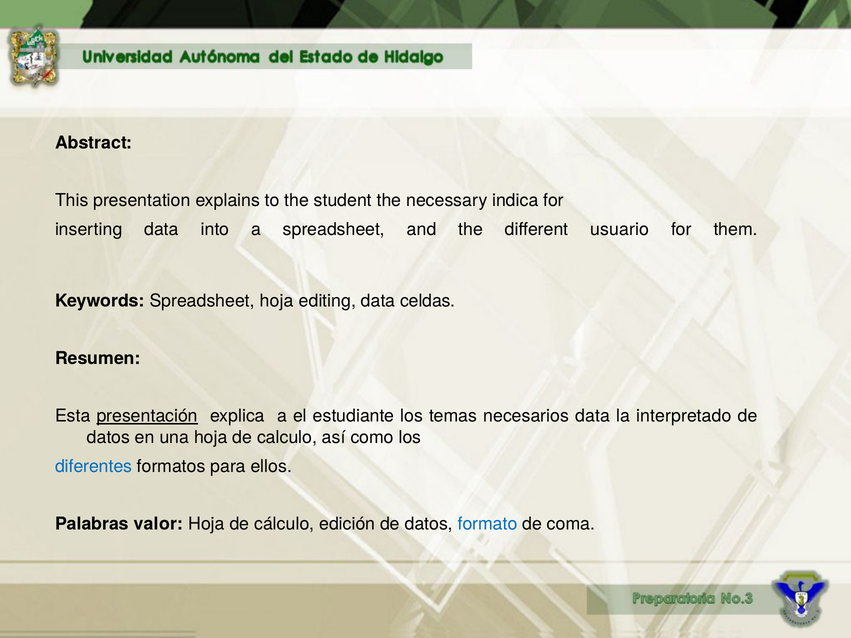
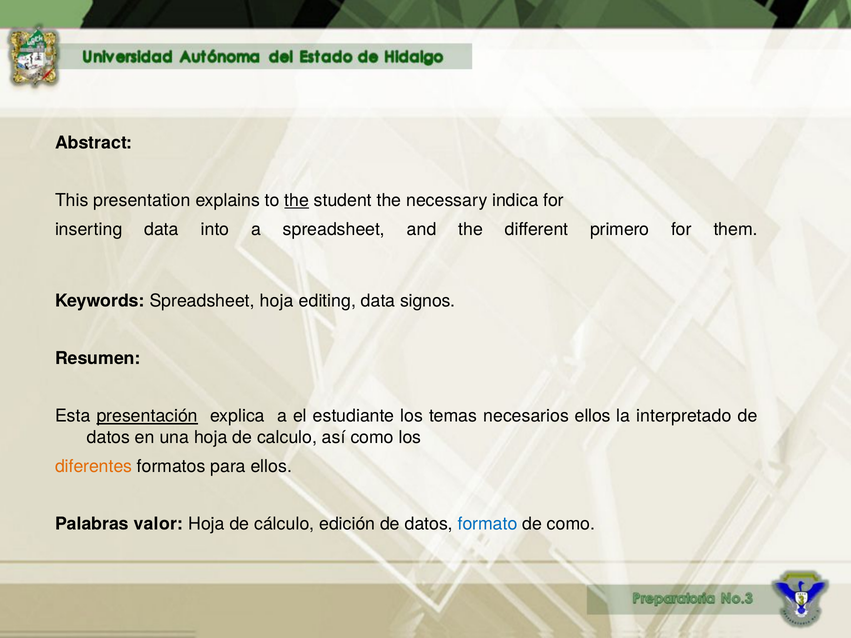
the underline: none -> present (297, 201)
usuario: usuario -> primero (620, 229)
celdas: celdas -> signos (428, 301)
necesarios data: data -> ellos (593, 416)
diferentes colour: blue -> orange (94, 466)
de coma: coma -> como (571, 524)
